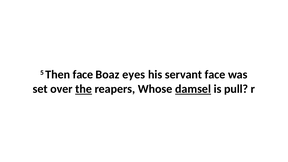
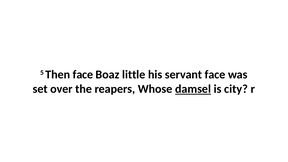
eyes: eyes -> little (134, 75)
the underline: present -> none (84, 89)
pull: pull -> city (236, 89)
